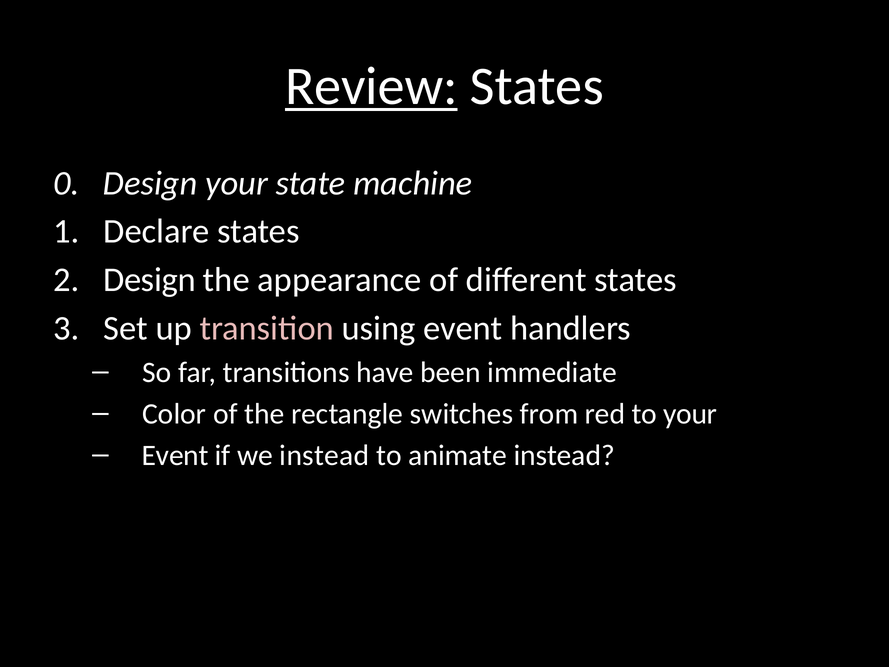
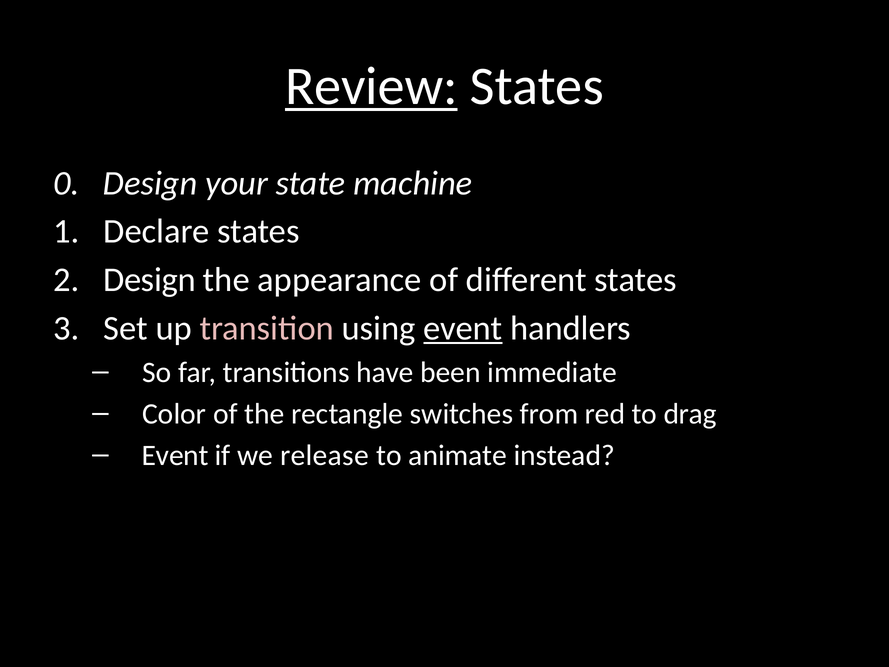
event underline: none -> present (463, 328)
to your: your -> drag (690, 414)
we instead: instead -> release (324, 455)
